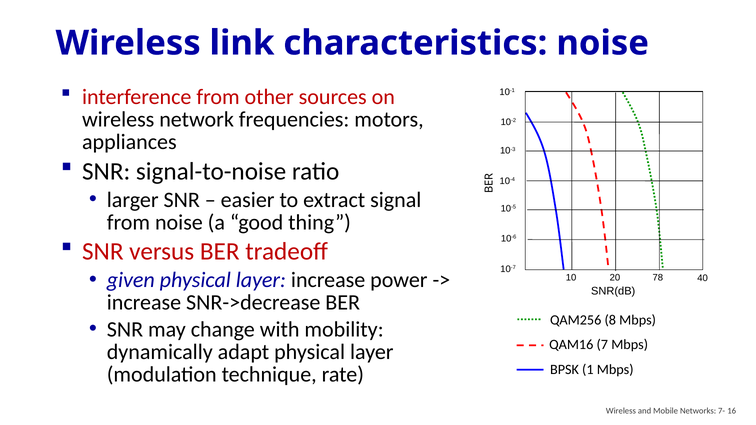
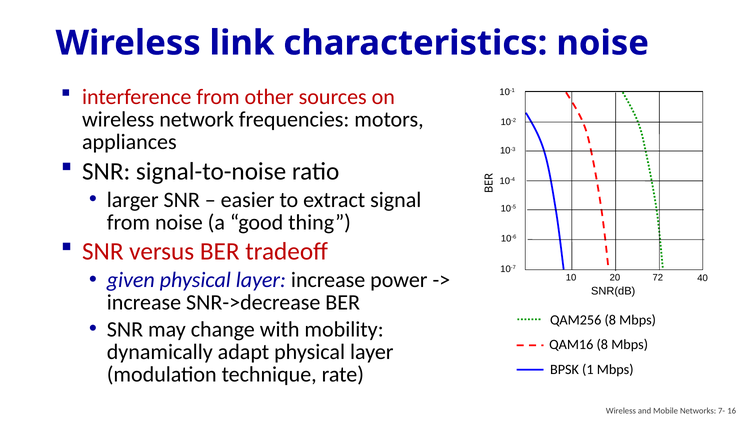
78: 78 -> 72 (658, 278)
QAM16 7: 7 -> 8 (602, 345)
